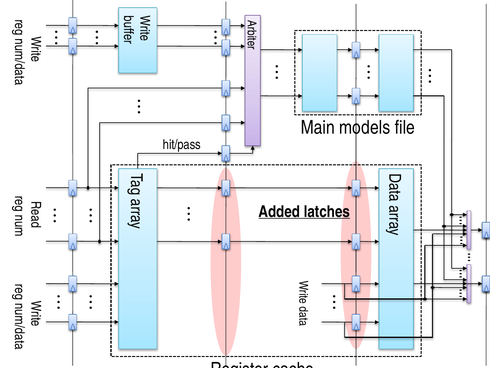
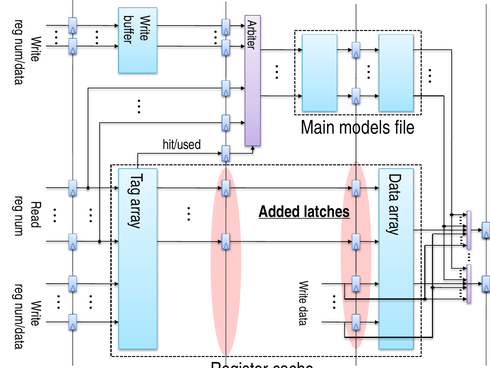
hit/pass: hit/pass -> hit/used (182, 144)
